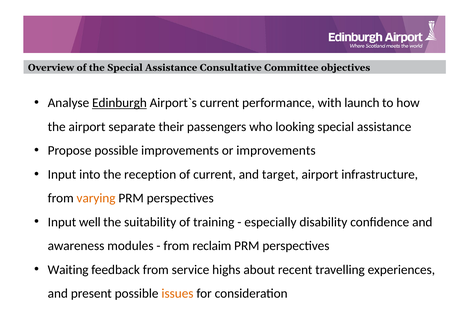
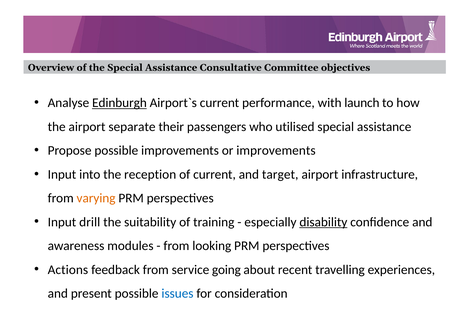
looking: looking -> utilised (295, 127)
well: well -> drill (90, 222)
disability underline: none -> present (323, 222)
reclaim: reclaim -> looking (212, 246)
Waiting: Waiting -> Actions (68, 269)
highs: highs -> going (226, 269)
issues colour: orange -> blue (177, 293)
